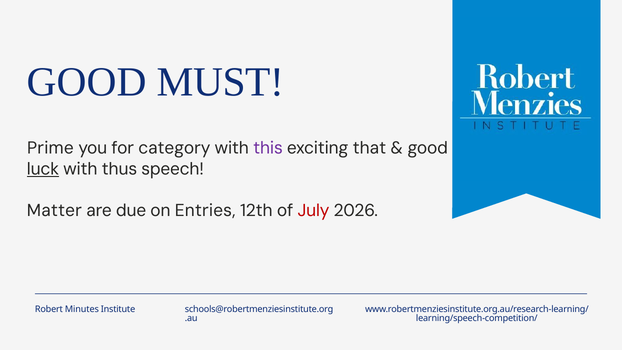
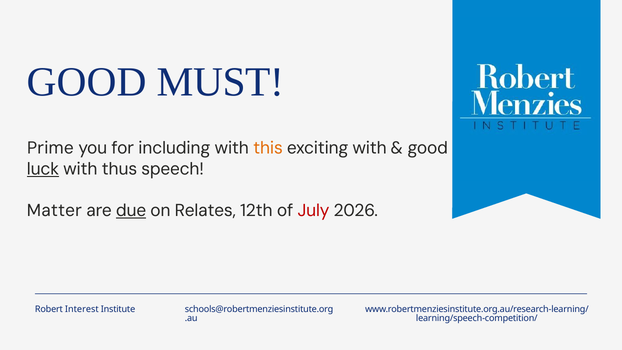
category: category -> including (174, 148)
this colour: purple -> orange (268, 148)
exciting that: that -> with (370, 148)
due underline: none -> present (131, 210)
Entries: Entries -> Relates (205, 210)
Minutes: Minutes -> Interest (82, 309)
